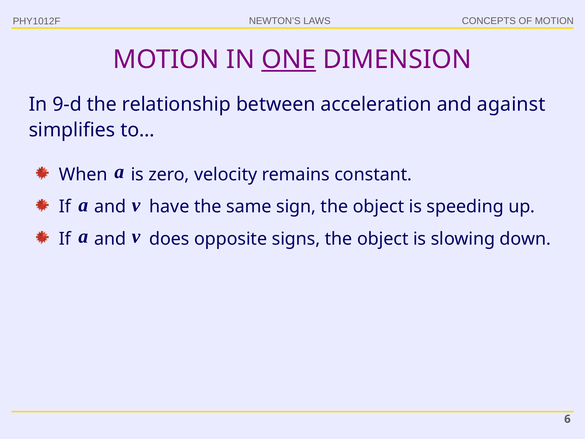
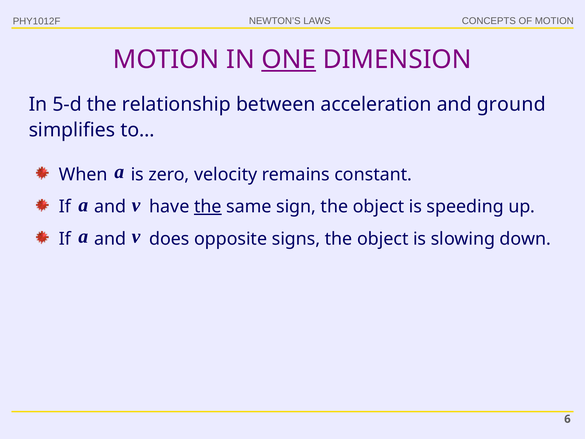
9-d: 9-d -> 5-d (67, 104)
against: against -> ground (511, 104)
the underline: none -> present (208, 207)
